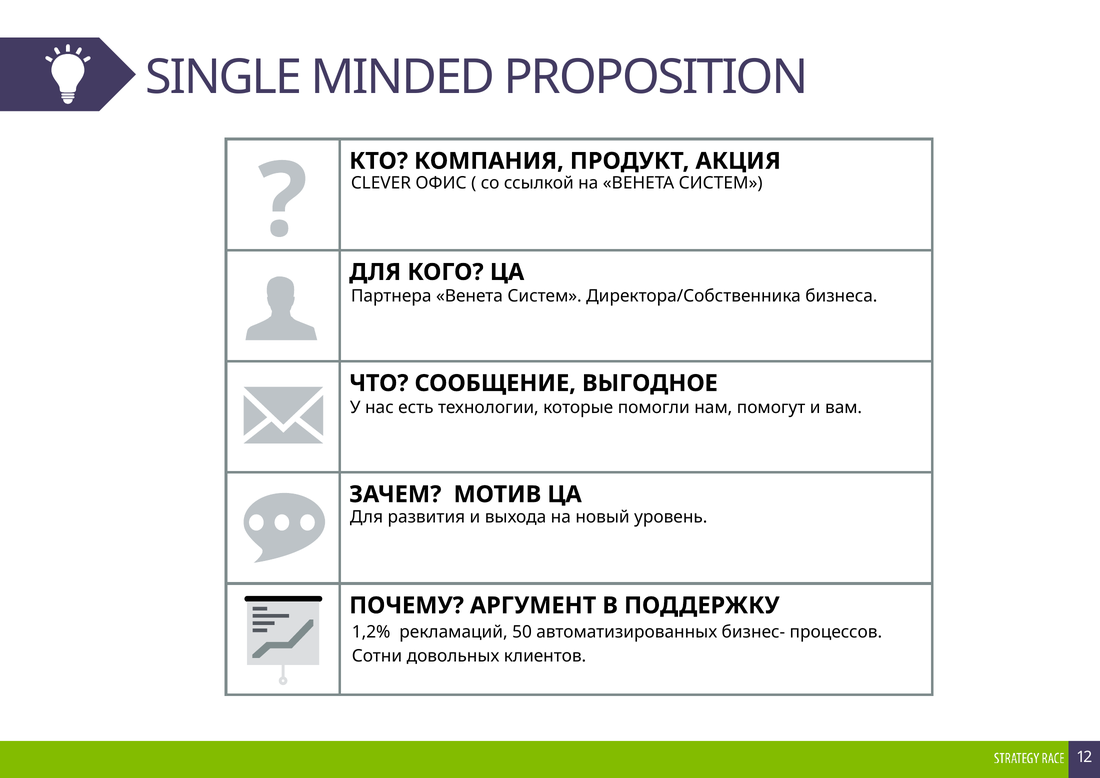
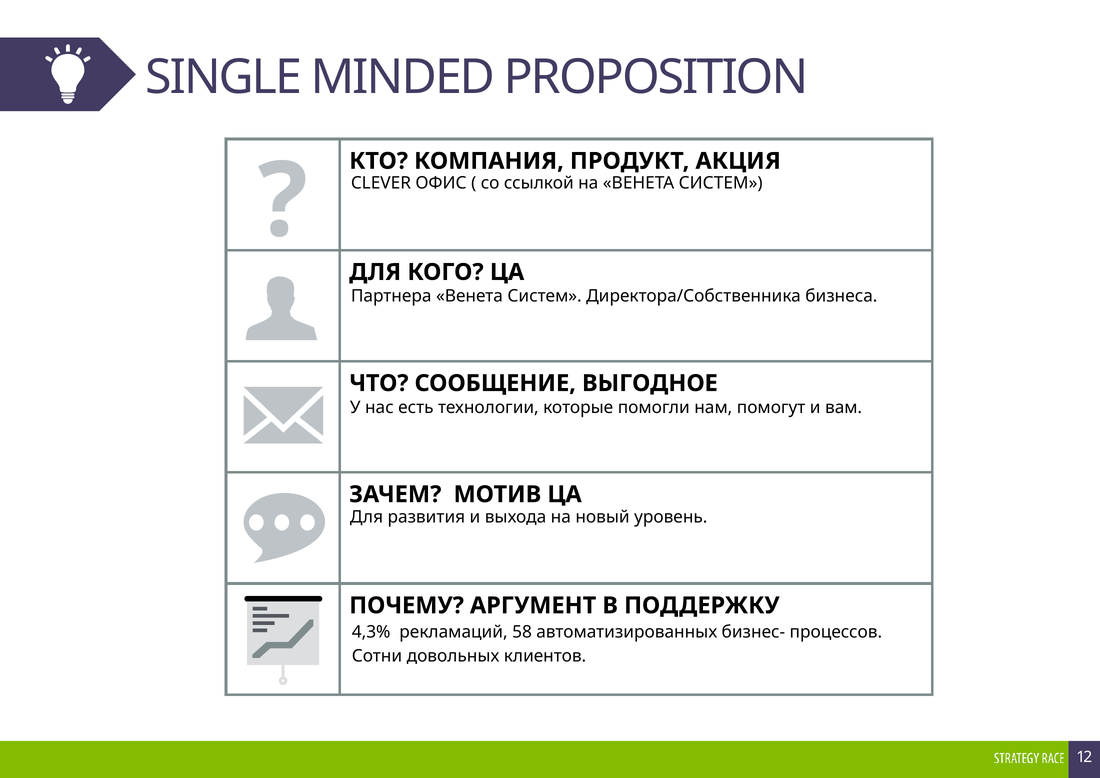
1,2%: 1,2% -> 4,3% (371, 632)
50: 50 -> 58 (522, 632)
